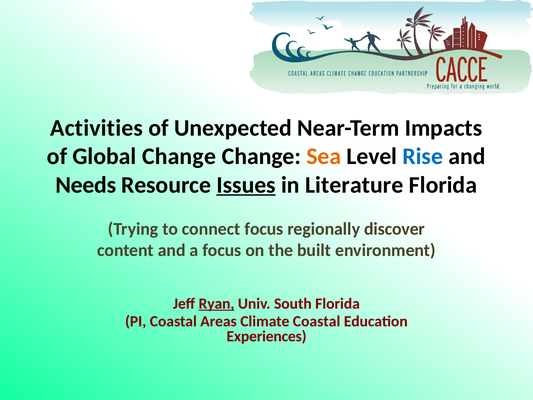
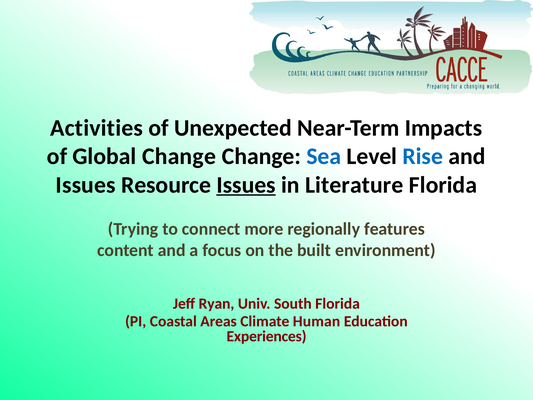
Sea colour: orange -> blue (324, 156)
Needs: Needs -> Issues (86, 185)
connect focus: focus -> more (264, 229)
discover: discover -> features (395, 229)
Ryan underline: present -> none (216, 303)
Climate Coastal: Coastal -> Human (317, 321)
